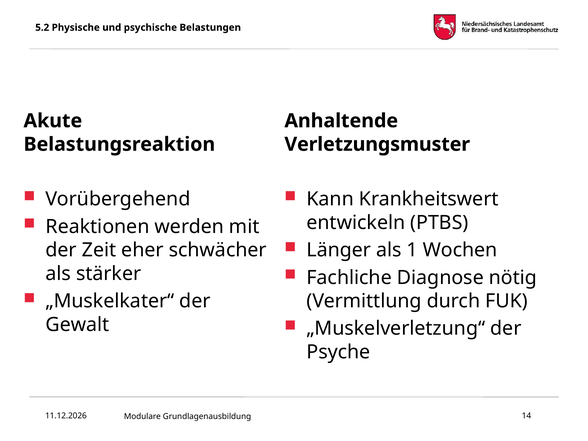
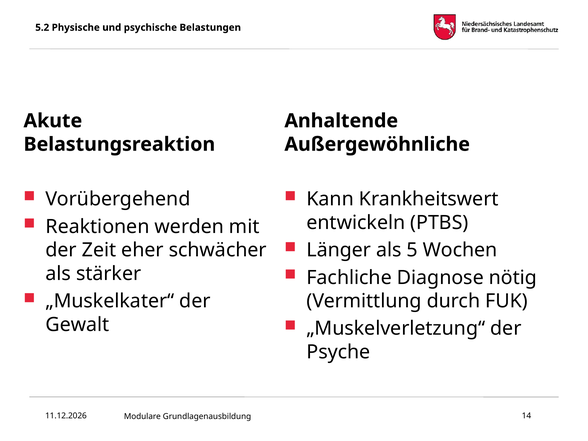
Verletzungsmuster: Verletzungsmuster -> Außergewöhnliche (377, 144)
1: 1 -> 5 (412, 250)
